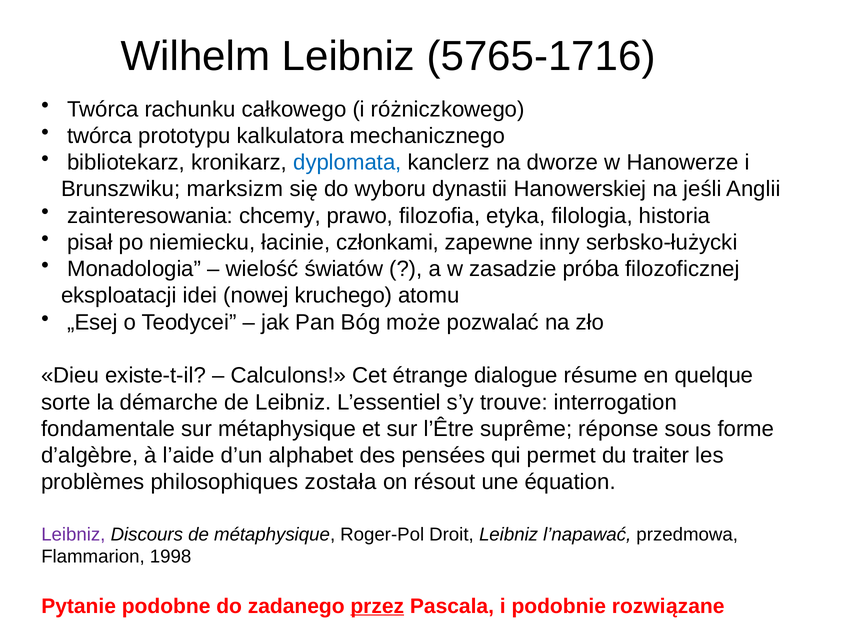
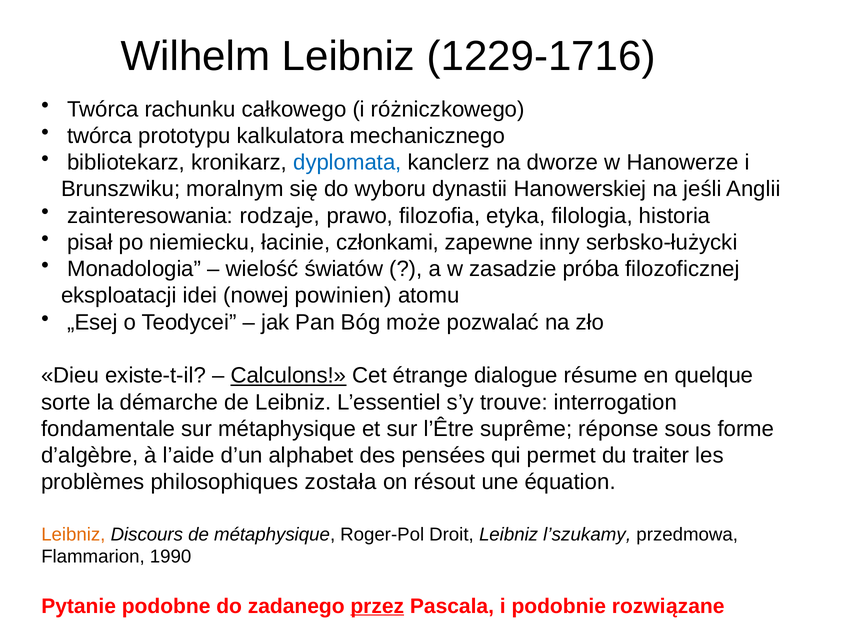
5765-1716: 5765-1716 -> 1229-1716 (541, 56)
marksizm: marksizm -> moralnym (235, 189)
chcemy: chcemy -> rodzaje (280, 216)
kruchego: kruchego -> powinien (343, 296)
Calculons underline: none -> present (288, 375)
Leibniz colour: purple -> orange (73, 534)
l’napawać: l’napawać -> l’szukamy (587, 534)
1998: 1998 -> 1990 (171, 557)
